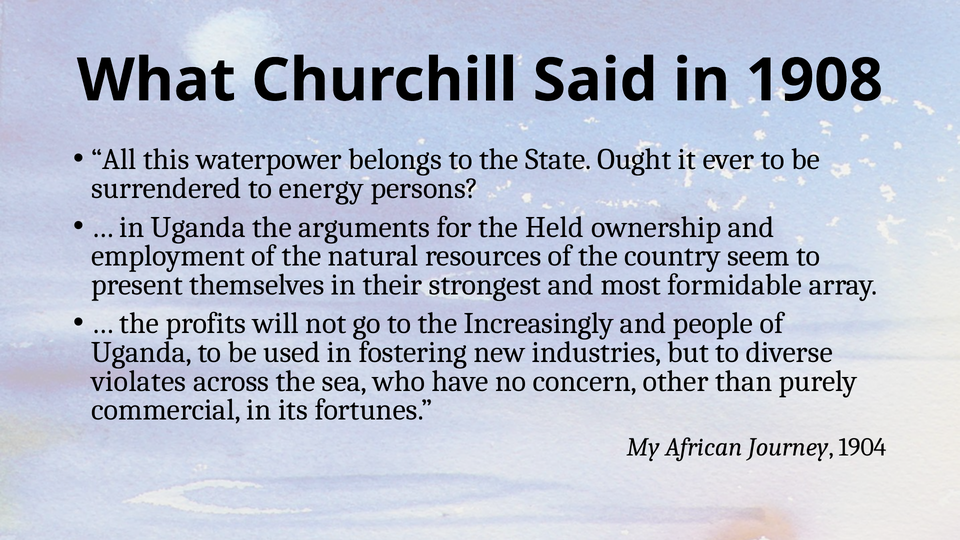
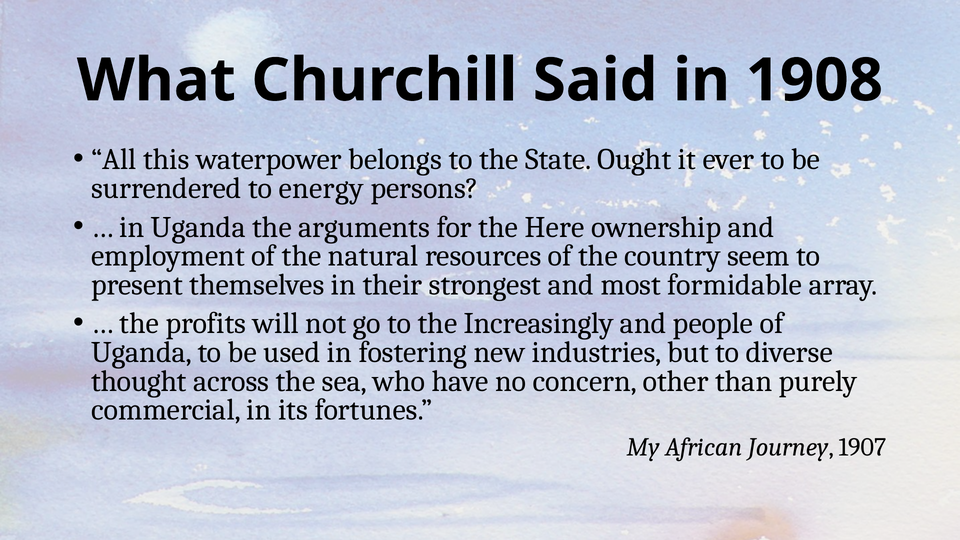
Held: Held -> Here (555, 227)
violates: violates -> thought (139, 381)
1904: 1904 -> 1907 (863, 447)
